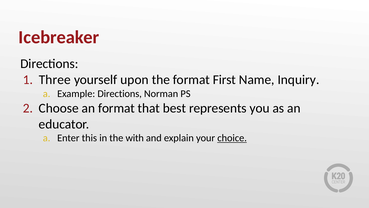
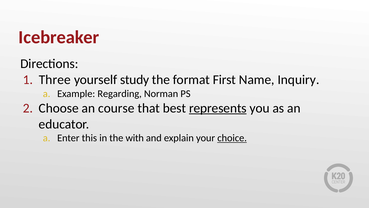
upon: upon -> study (135, 80)
Example Directions: Directions -> Regarding (120, 94)
an format: format -> course (116, 108)
represents underline: none -> present (218, 108)
